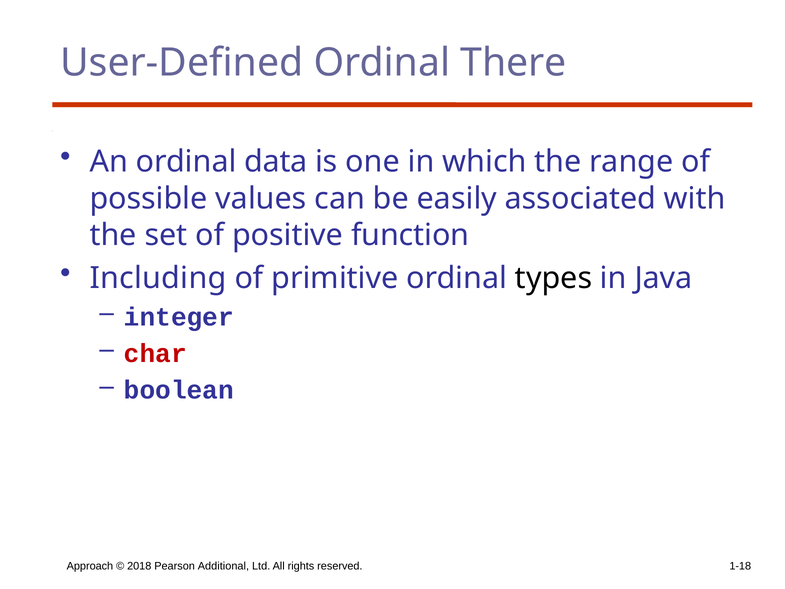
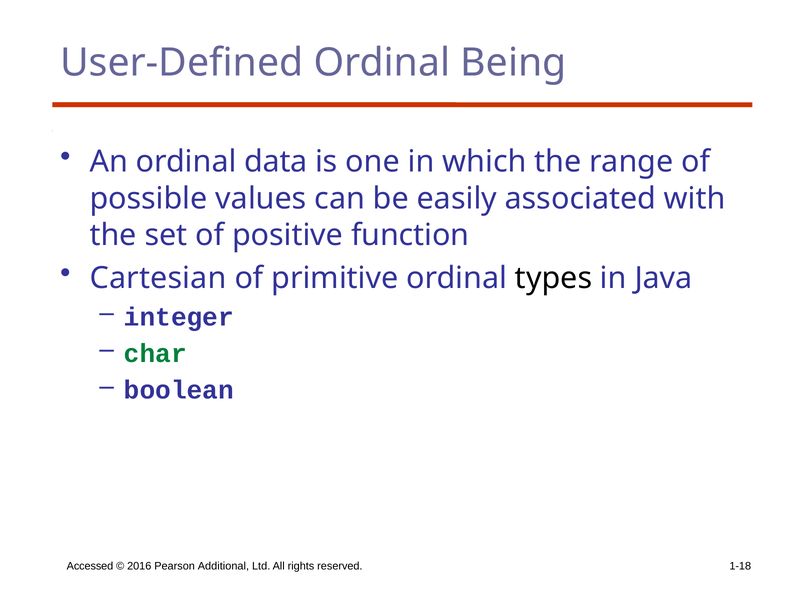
There: There -> Being (513, 63)
Including: Including -> Cartesian (158, 278)
char colour: red -> green (155, 353)
Approach: Approach -> Accessed (90, 566)
2018: 2018 -> 2016 (139, 566)
